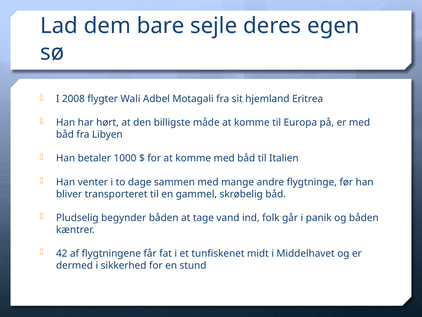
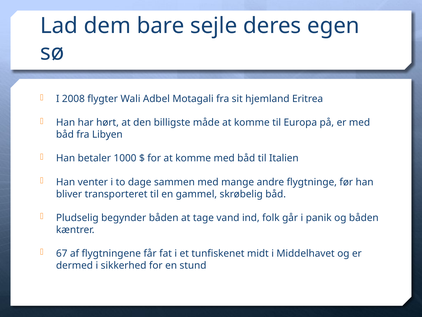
42: 42 -> 67 (62, 253)
